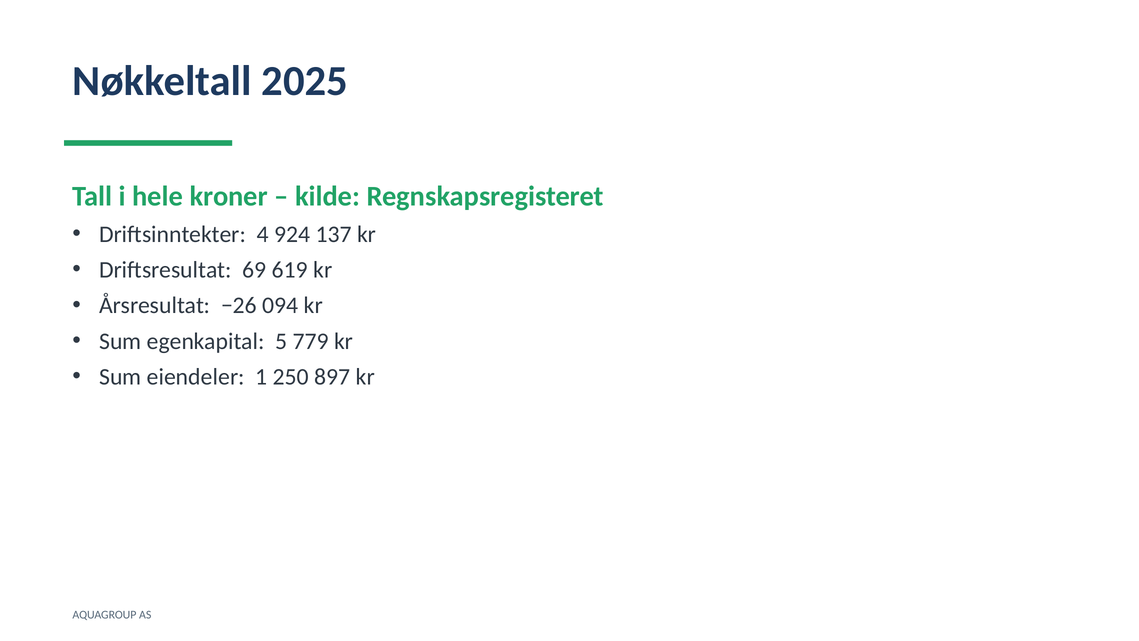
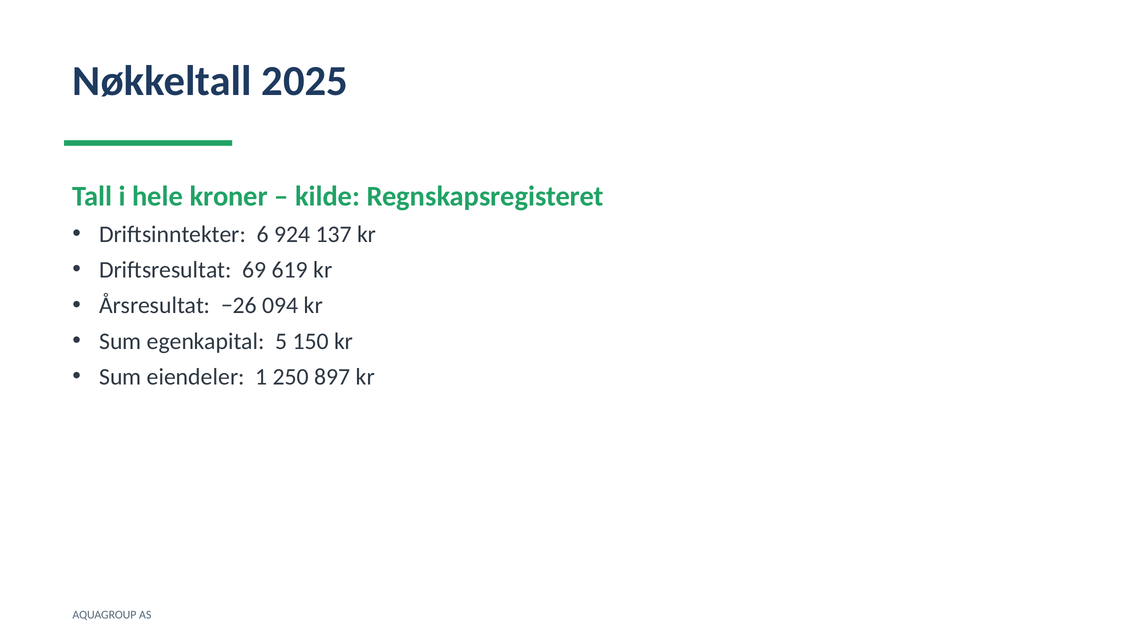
4: 4 -> 6 (263, 234)
779: 779 -> 150 (311, 341)
